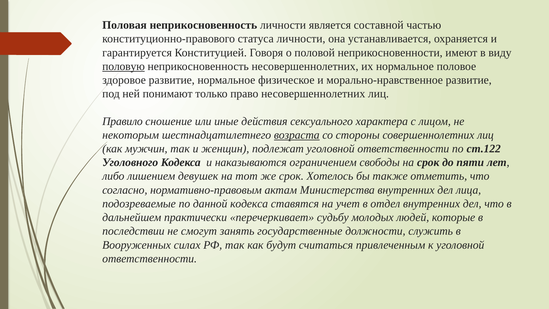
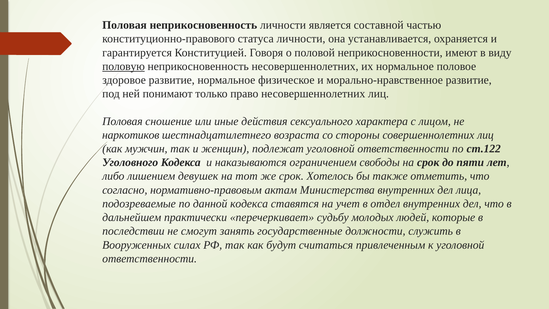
Правило: Правило -> Половая (122, 121)
некоторым: некоторым -> наркотиков (131, 135)
возраста underline: present -> none (297, 135)
